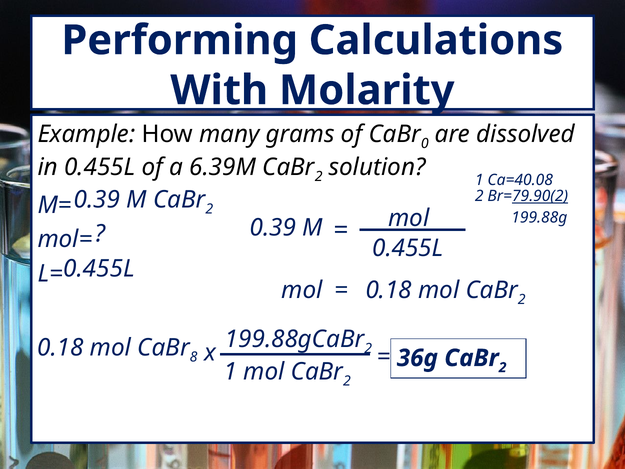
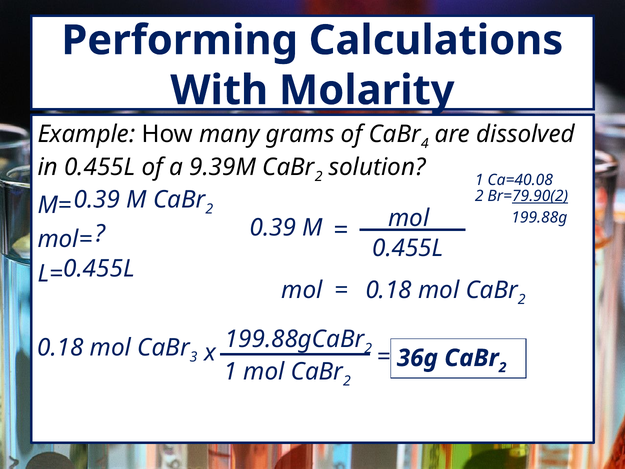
0: 0 -> 4 (425, 143)
6.39M: 6.39M -> 9.39M (223, 167)
8: 8 -> 3 (194, 357)
